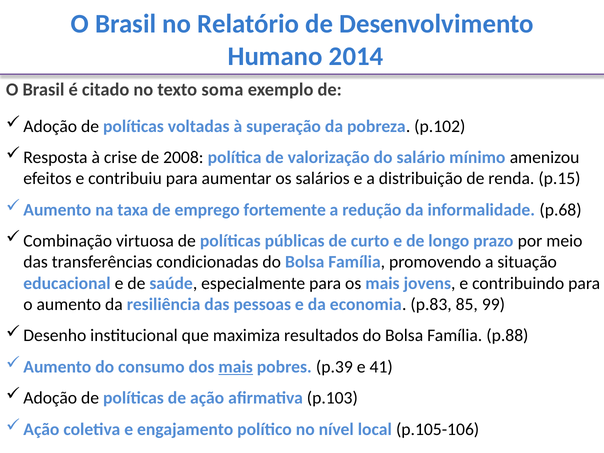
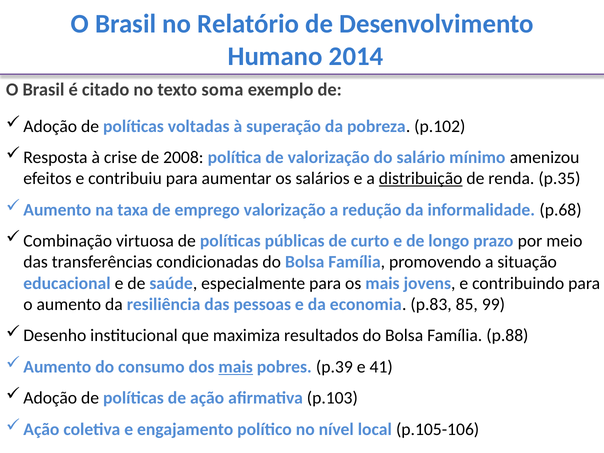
distribuição underline: none -> present (421, 179)
p.15: p.15 -> p.35 (559, 179)
emprego fortemente: fortemente -> valorização (285, 210)
